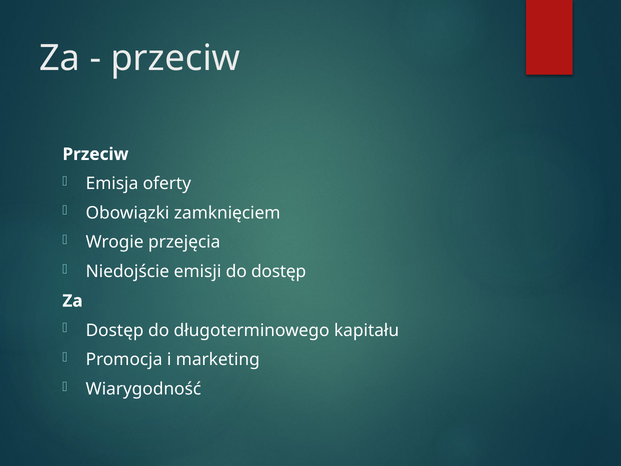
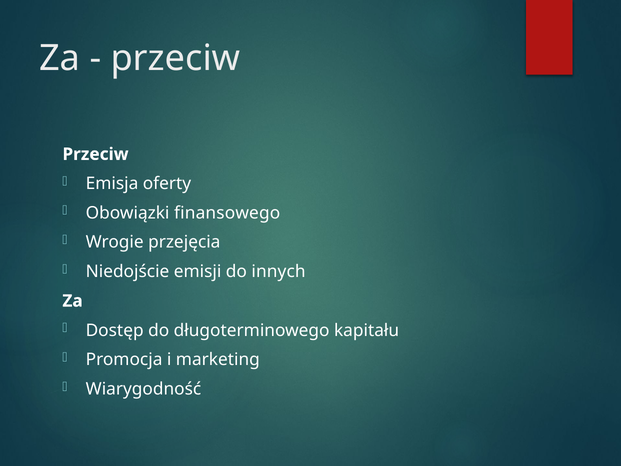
zamknięciem: zamknięciem -> finansowego (227, 213)
do dostęp: dostęp -> innych (279, 271)
